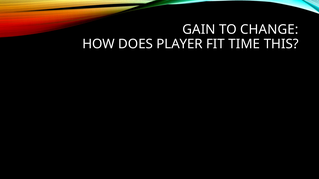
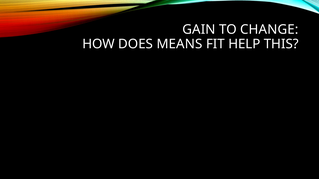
PLAYER: PLAYER -> MEANS (179, 44)
TIME: TIME -> HELP (244, 44)
